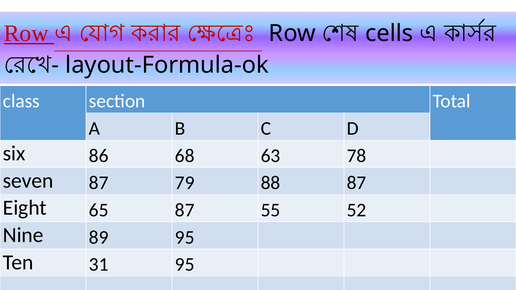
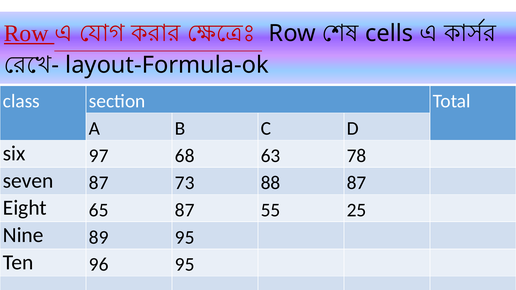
86: 86 -> 97 (99, 156)
79: 79 -> 73 (185, 183)
52: 52 -> 25 (357, 210)
31: 31 -> 96 (99, 265)
